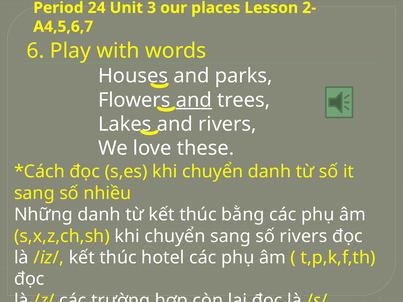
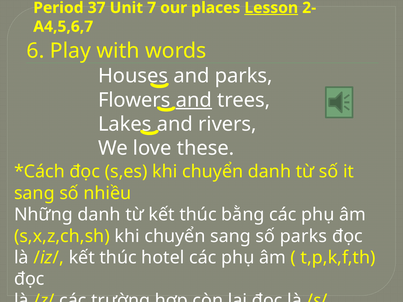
24: 24 -> 37 (97, 8)
3: 3 -> 7 (152, 8)
Lesson underline: none -> present (271, 8)
số rivers: rivers -> parks (303, 236)
